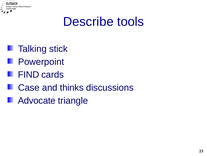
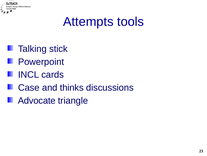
Describe: Describe -> Attempts (88, 22)
FIND: FIND -> INCL (29, 74)
